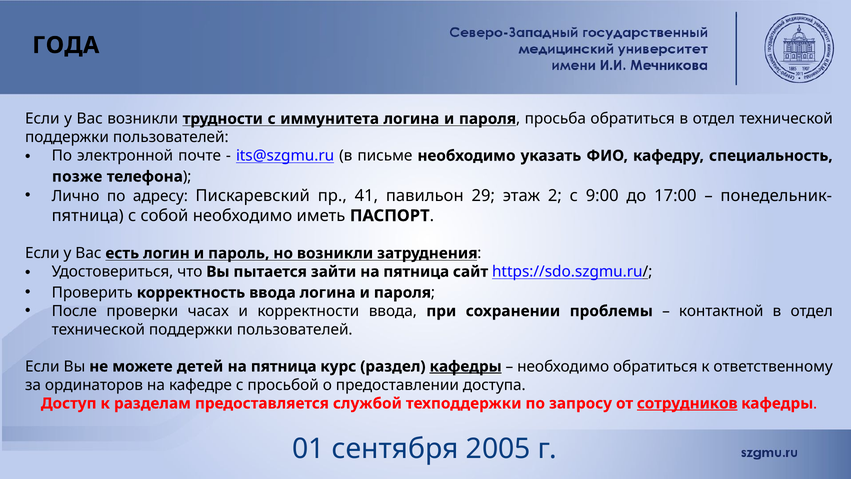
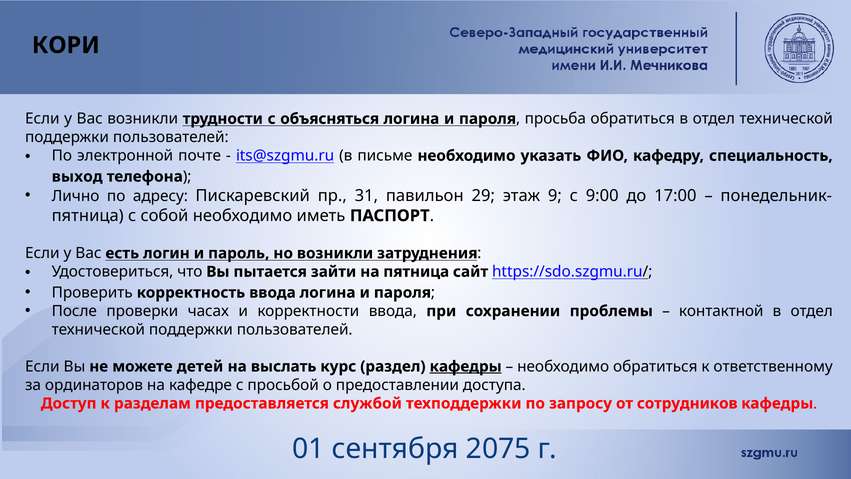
ГОДА: ГОДА -> КОРИ (66, 45)
иммунитета: иммунитета -> объясняться (330, 119)
позже: позже -> выход (77, 176)
41: 41 -> 31 (366, 196)
2: 2 -> 9 (555, 196)
пятница: пятница -> выслать (284, 366)
сотрудников underline: present -> none (687, 403)
2005: 2005 -> 2075 (498, 449)
